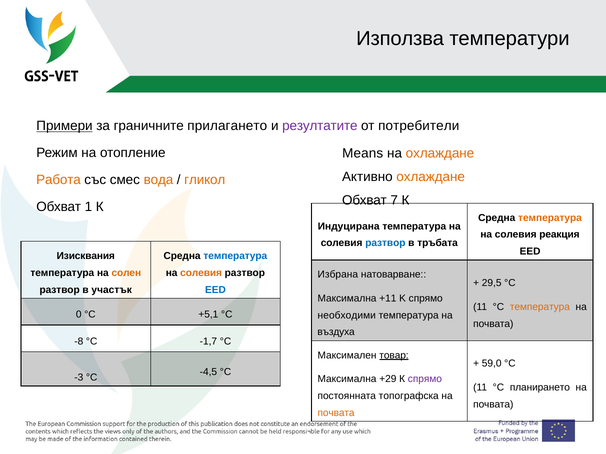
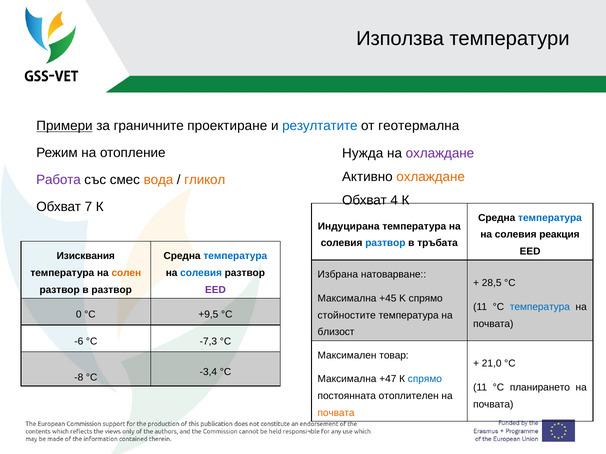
прилагането: прилагането -> проектиране (227, 126)
резултатите colour: purple -> blue (320, 126)
потребители: потребители -> геотермална (419, 126)
Means: Means -> Нужда (363, 153)
охлаждане colour: orange -> purple (440, 153)
Работа colour: orange -> purple (59, 180)
7: 7 -> 4 (394, 201)
1: 1 -> 7 (88, 207)
температура colour: orange -> blue (550, 218)
солевия colour: orange -> blue (201, 273)
29,5: 29,5 -> 28,5 (492, 283)
в участък: участък -> разтвор (112, 290)
EED colour: blue -> purple (215, 290)
+11: +11 -> +45 (388, 299)
температура colour: orange -> blue (540, 307)
+5,1: +5,1 -> +9,5 (208, 315)
необходими: необходими -> стойностите (347, 316)
въздуха: въздуха -> близост (336, 333)
-8: -8 -> -6 (79, 342)
-1,7: -1,7 -> -7,3 (208, 342)
товар underline: present -> none (394, 356)
59,0: 59,0 -> 21,0 (492, 364)
-4,5: -4,5 -> -3,4 (208, 372)
-3: -3 -> -8 (79, 378)
+29: +29 -> +47 (388, 379)
спрямо colour: purple -> blue (425, 379)
топографска: топографска -> отоплителен (409, 396)
